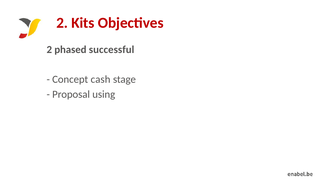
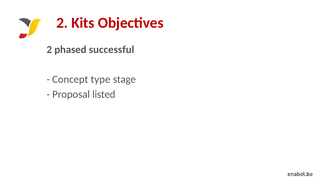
cash: cash -> type (101, 80)
using: using -> listed (104, 95)
